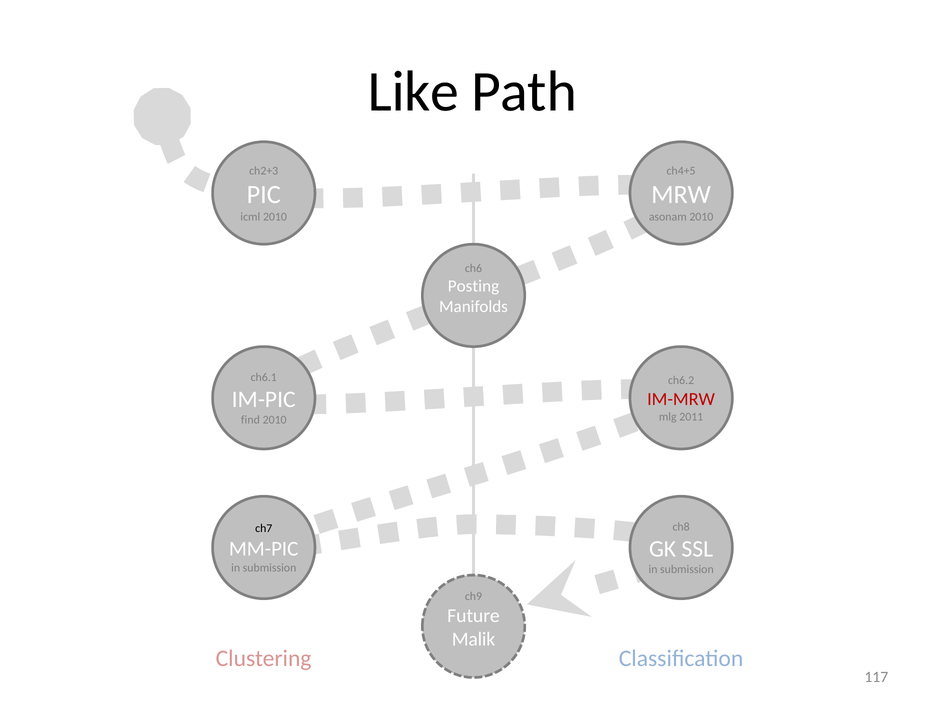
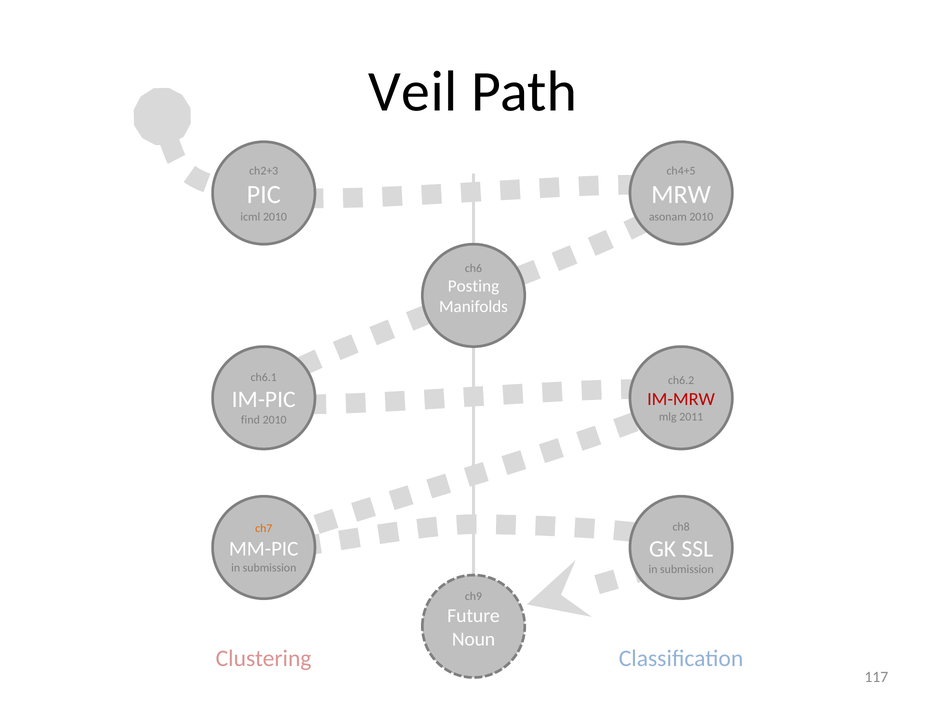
Like: Like -> Veil (413, 91)
ch7 colour: black -> orange (264, 528)
Malik: Malik -> Noun (474, 639)
